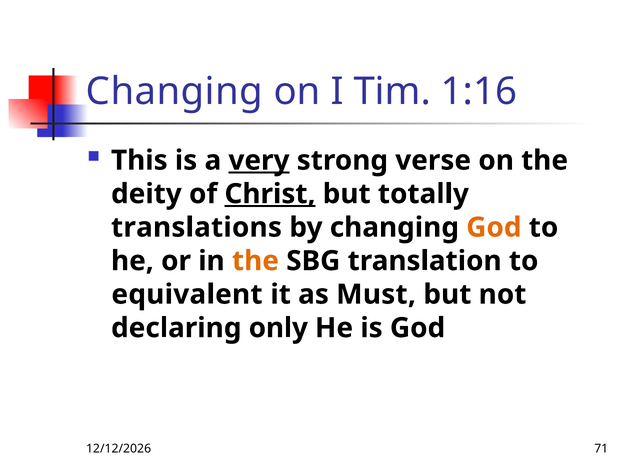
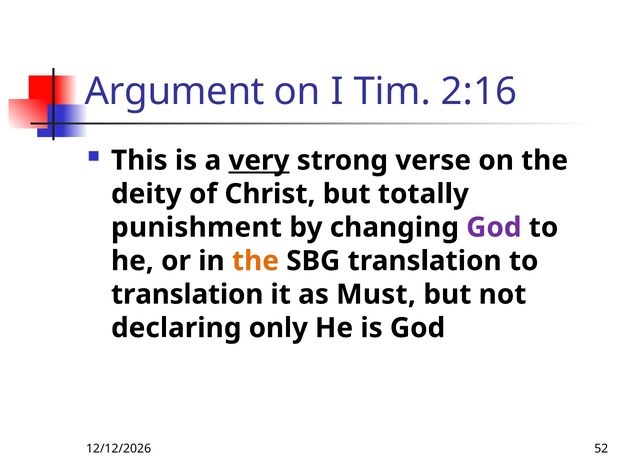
Changing: Changing -> Argument (175, 92)
1:16: 1:16 -> 2:16 (479, 92)
Christ underline: present -> none (270, 194)
translations: translations -> punishment (196, 227)
God colour: orange -> purple (494, 227)
equivalent: equivalent -> translation (187, 294)
71: 71 -> 52 (601, 449)
